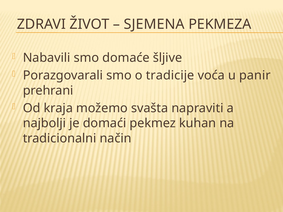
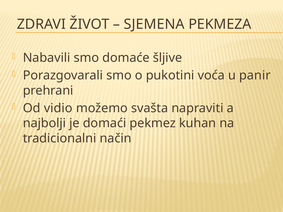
tradicije: tradicije -> pukotini (170, 76)
kraja: kraja -> vidio (58, 108)
